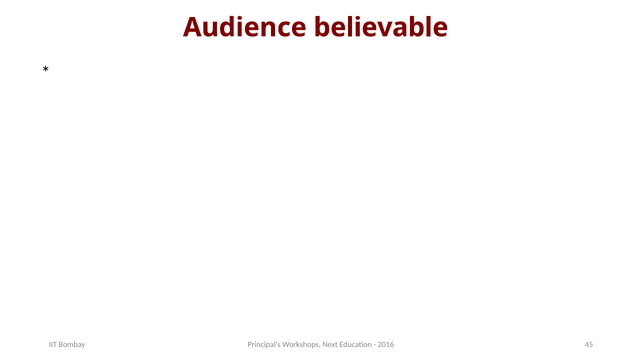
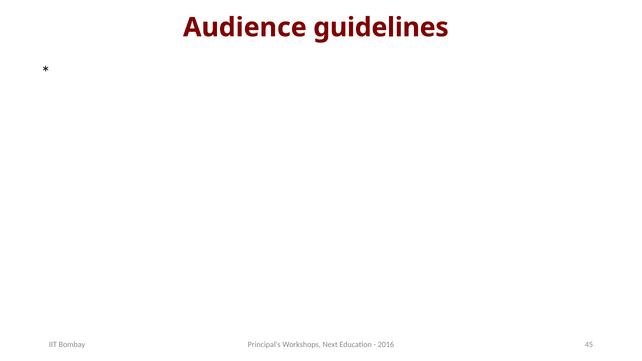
believable: believable -> guidelines (381, 27)
